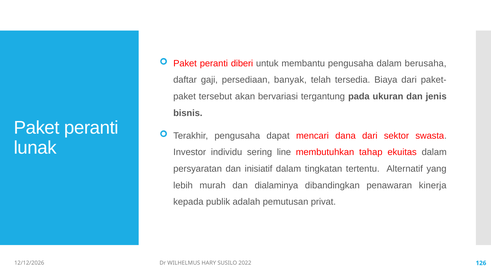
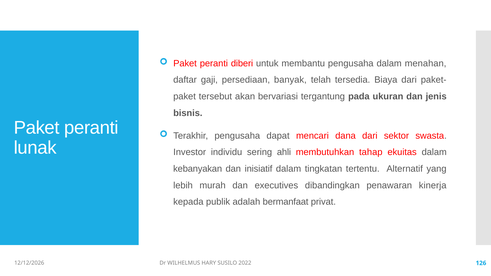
berusaha: berusaha -> menahan (426, 63)
line: line -> ahli (284, 152)
persyaratan: persyaratan -> kebanyakan (198, 169)
dialaminya: dialaminya -> executives (276, 185)
pemutusan: pemutusan -> bermanfaat (286, 202)
